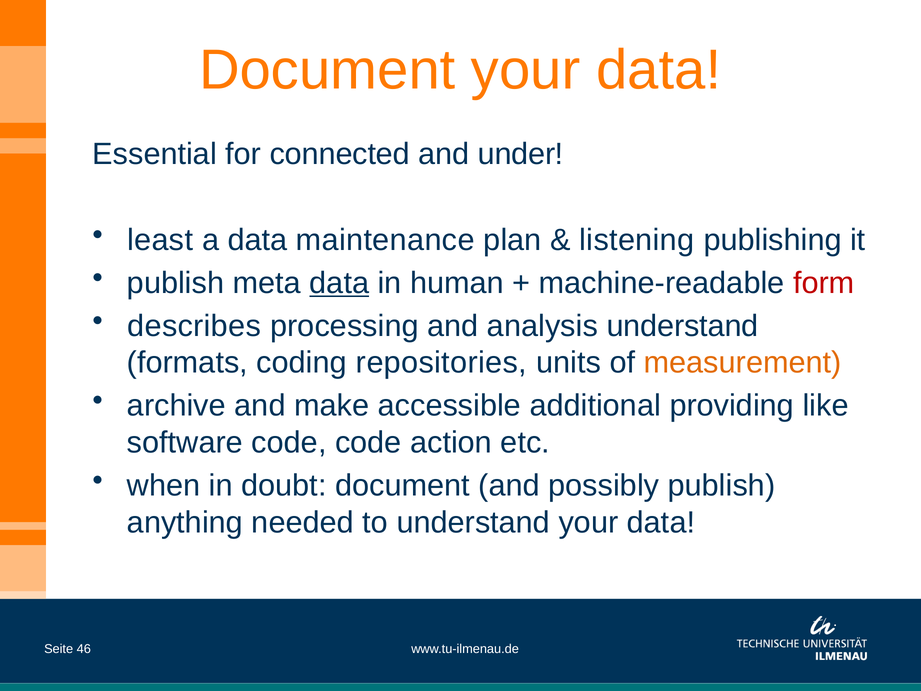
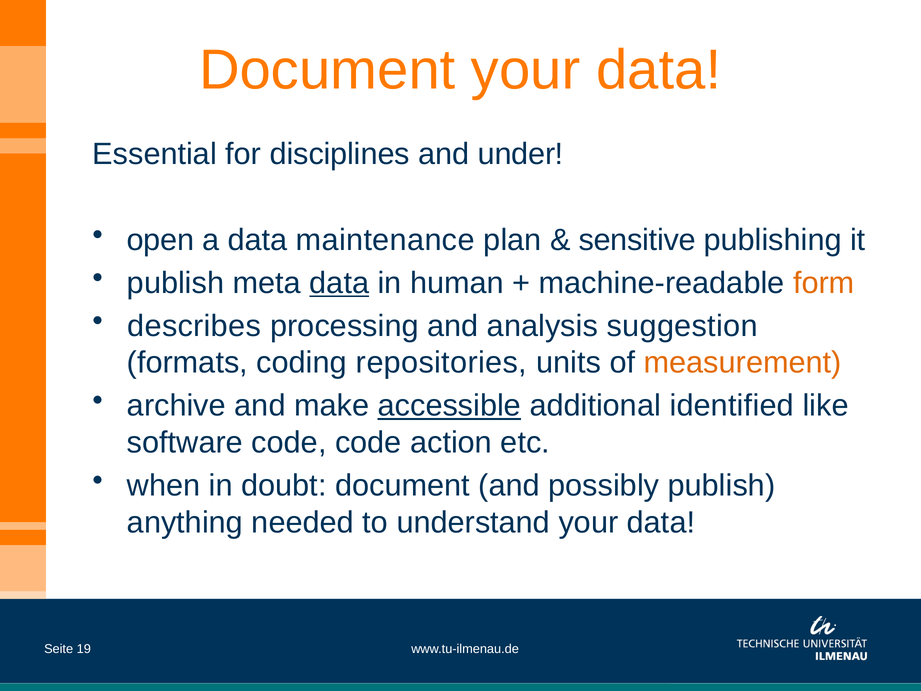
connected: connected -> disciplines (340, 154)
least: least -> open (160, 240)
listening: listening -> sensitive (637, 240)
form colour: red -> orange (824, 283)
analysis understand: understand -> suggestion (682, 326)
accessible underline: none -> present (449, 406)
providing: providing -> identified (732, 406)
46: 46 -> 19 (84, 649)
